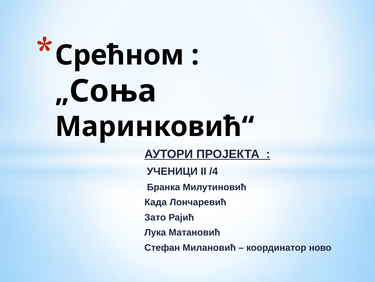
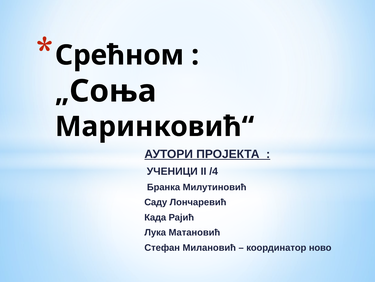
Када: Када -> Саду (156, 202)
Зато: Зато -> Када (155, 217)
